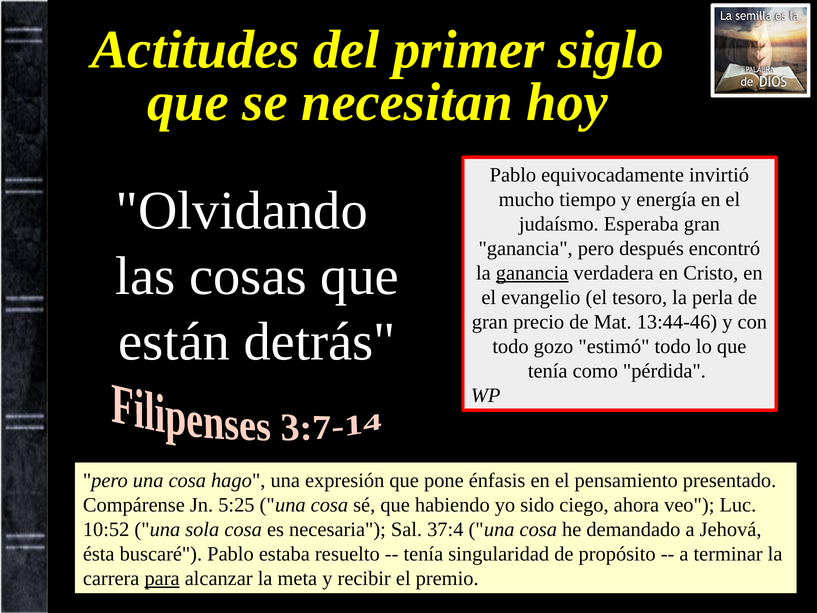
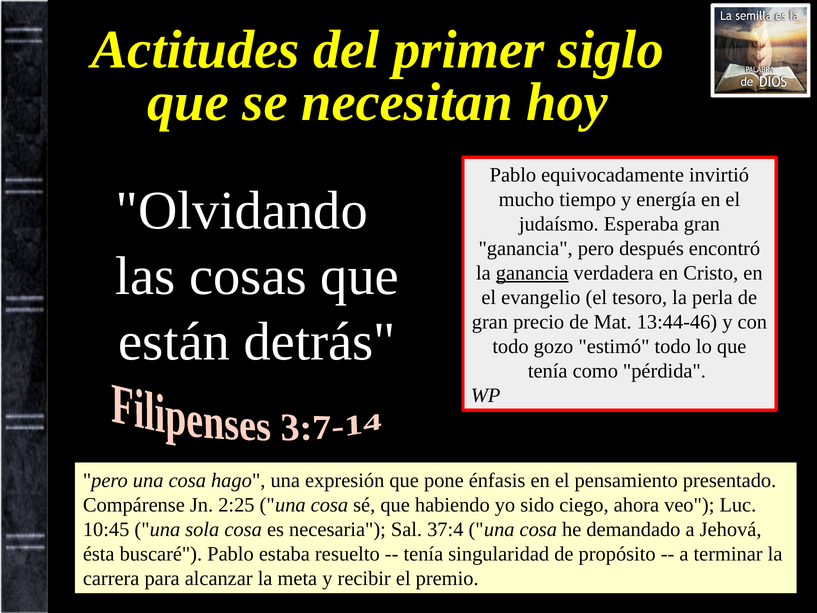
5:25: 5:25 -> 2:25 (236, 505)
10:52: 10:52 -> 10:45 (106, 529)
para underline: present -> none (162, 578)
